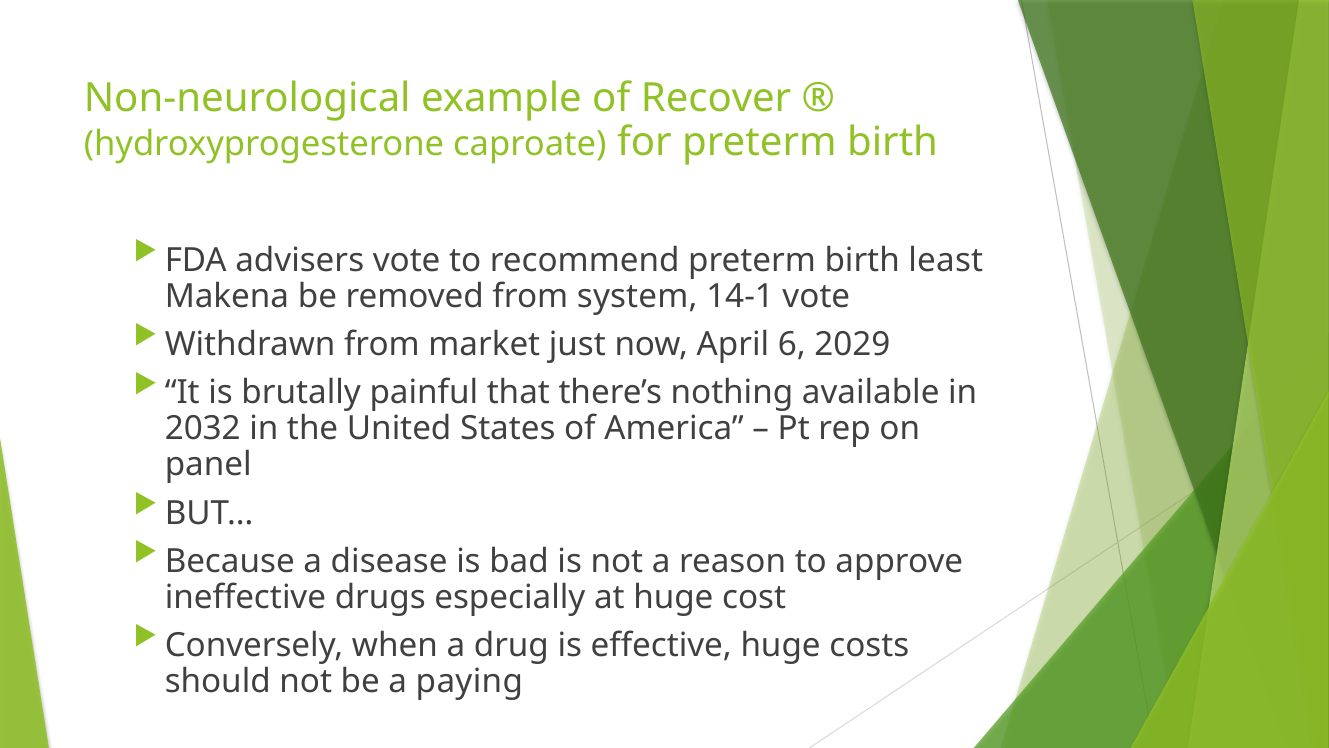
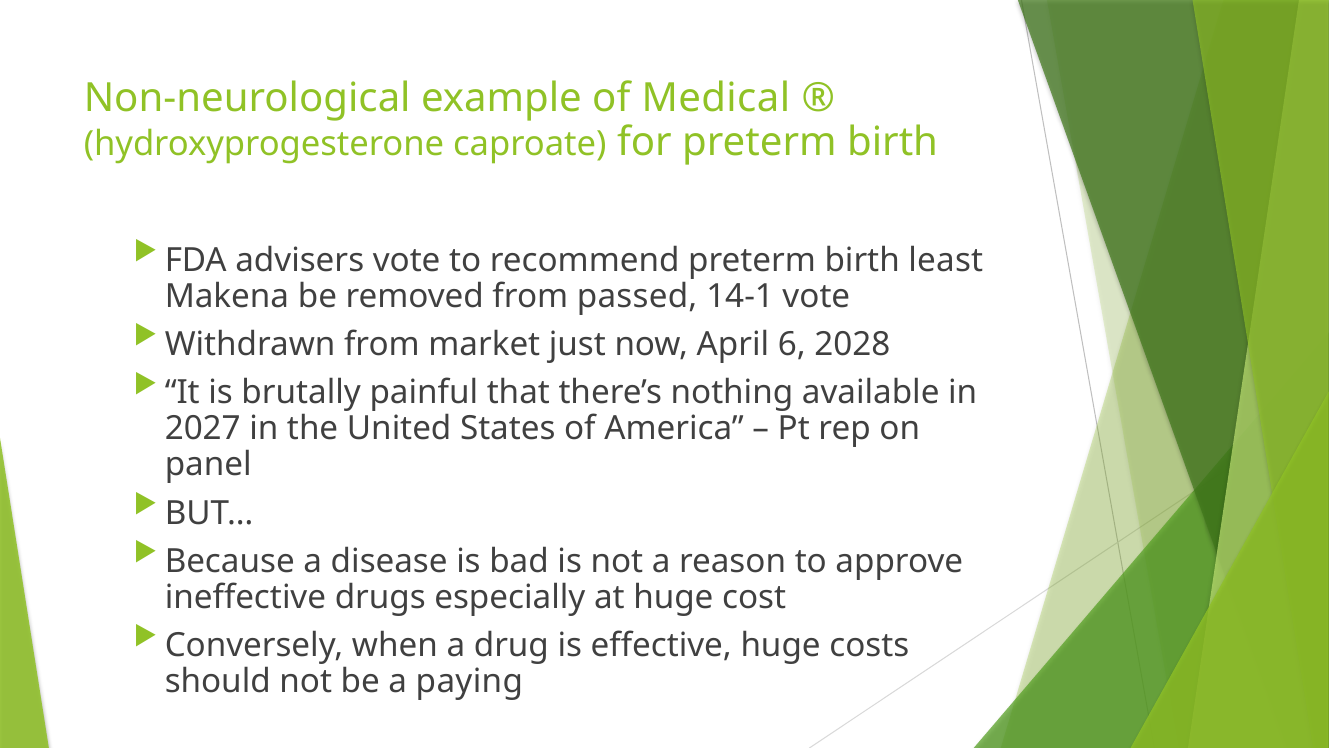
Recover: Recover -> Medical (716, 98)
system: system -> passed (637, 296)
2029: 2029 -> 2028 (852, 344)
2032: 2032 -> 2027 (203, 429)
